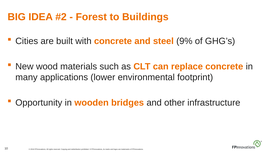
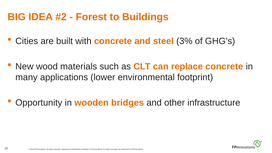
9%: 9% -> 3% (184, 41)
